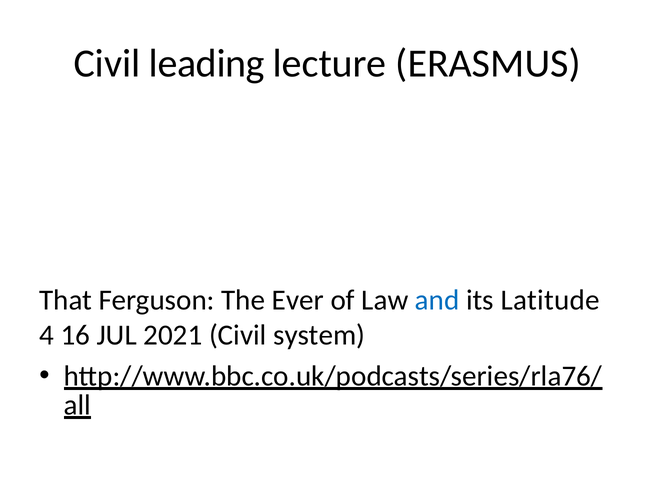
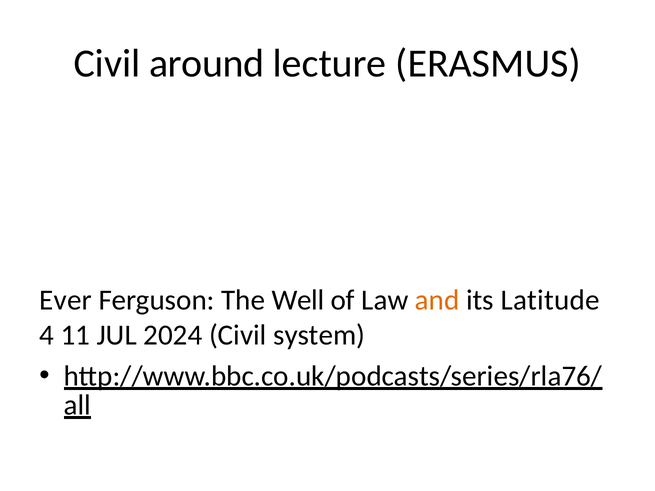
leading: leading -> around (207, 63)
That: That -> Ever (66, 300)
Ever: Ever -> Well (298, 300)
and colour: blue -> orange (437, 300)
16: 16 -> 11 (75, 335)
2021: 2021 -> 2024 (173, 335)
